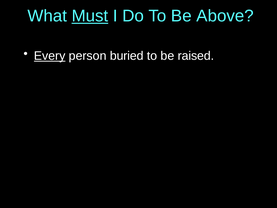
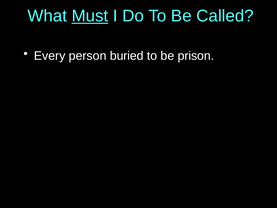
Above: Above -> Called (225, 16)
Every underline: present -> none (50, 56)
raised: raised -> prison (196, 56)
